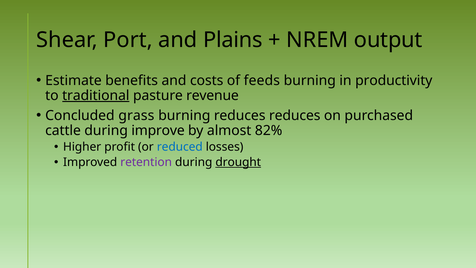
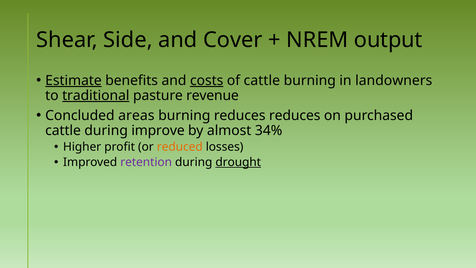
Port: Port -> Side (128, 40)
Plains: Plains -> Cover (233, 40)
Estimate underline: none -> present (73, 80)
costs underline: none -> present (207, 80)
of feeds: feeds -> cattle (262, 80)
productivity: productivity -> landowners (394, 80)
grass: grass -> areas (136, 115)
82%: 82% -> 34% (269, 130)
reduced colour: blue -> orange (180, 147)
